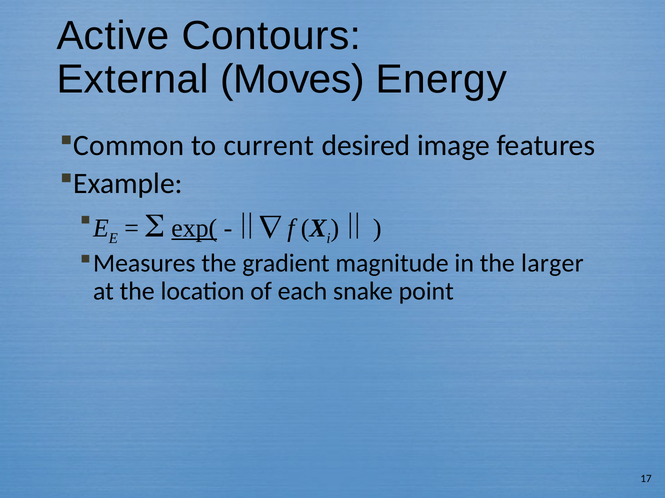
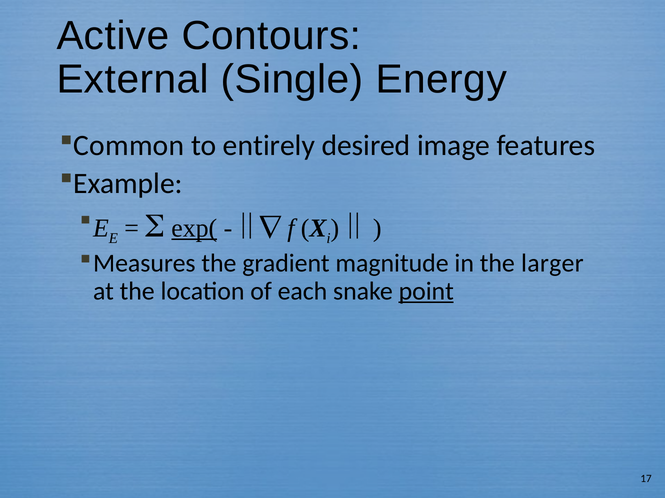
Moves: Moves -> Single (292, 80)
current: current -> entirely (269, 146)
point underline: none -> present (426, 292)
